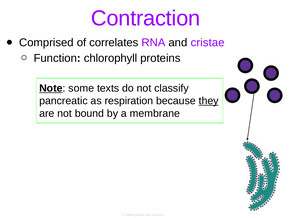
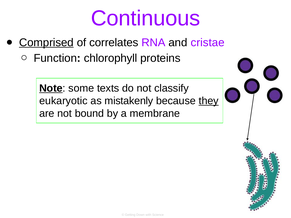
Contraction: Contraction -> Continuous (146, 18)
Comprised underline: none -> present (46, 43)
pancreatic: pancreatic -> eukaryotic (63, 101)
respiration: respiration -> mistakenly (129, 101)
